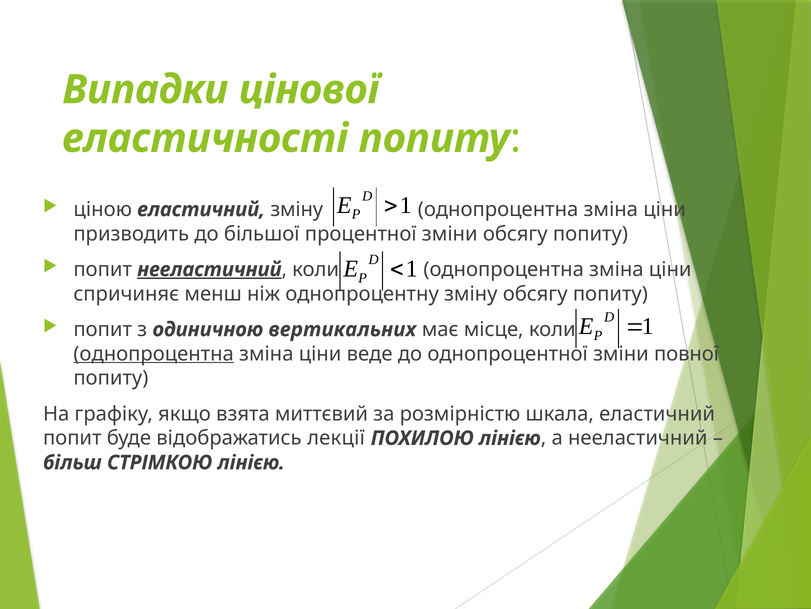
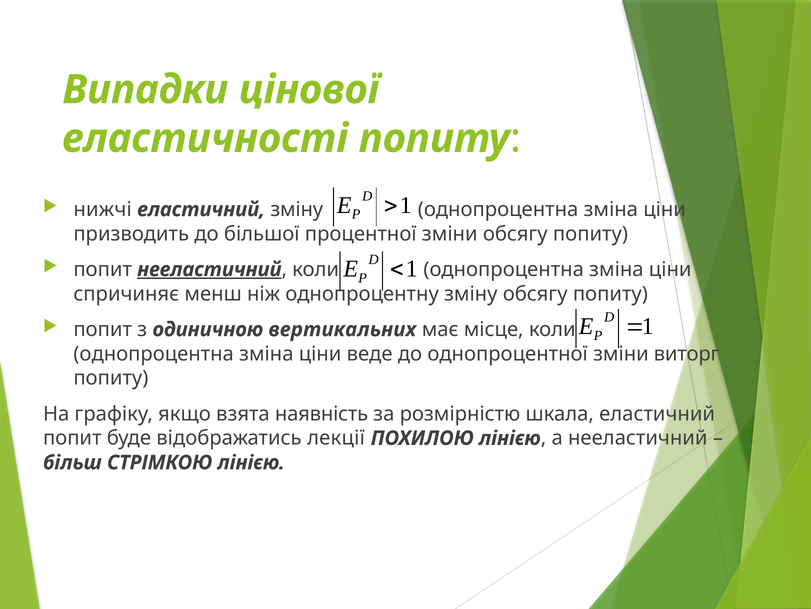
ціною: ціною -> нижчі (103, 209)
однопроцентна underline: present -> none (154, 353)
повної: повної -> виторг (687, 353)
миттєвий: миттєвий -> наявність (322, 413)
